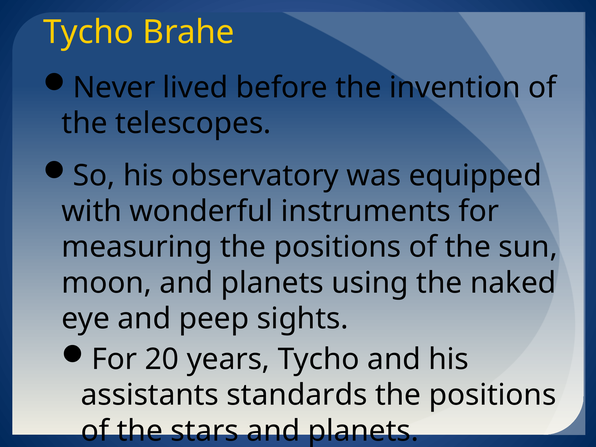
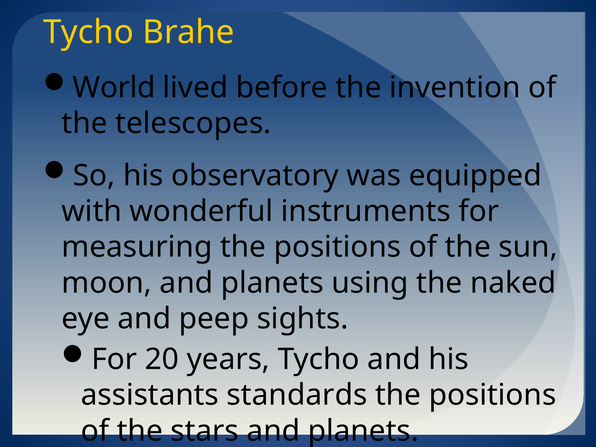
Never: Never -> World (114, 88)
